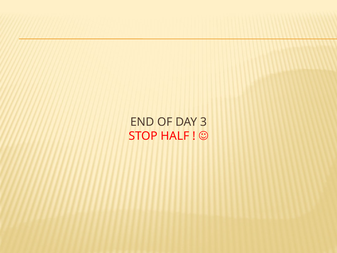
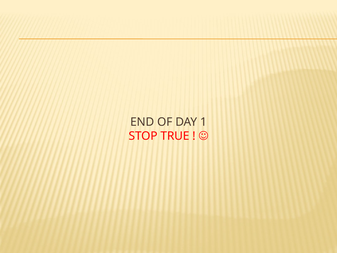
3: 3 -> 1 (203, 122)
HALF: HALF -> TRUE (175, 136)
